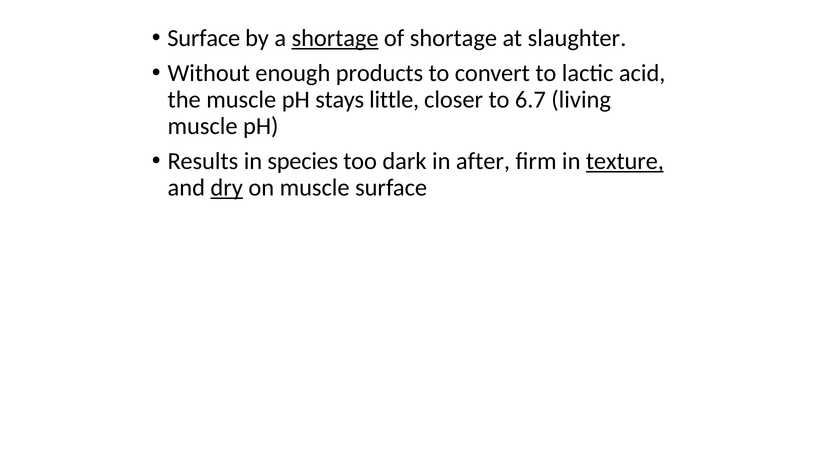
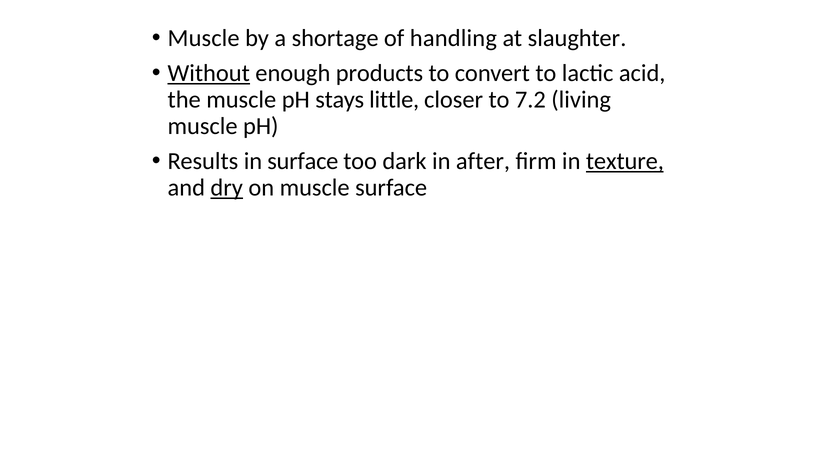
Surface: Surface -> Muscle (204, 38)
shortage underline: present -> none (335, 38)
of shortage: shortage -> handling (453, 38)
Without underline: none -> present (209, 73)
6.7: 6.7 -> 7.2 (530, 100)
in species: species -> surface (303, 161)
